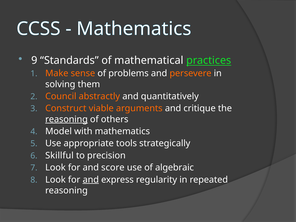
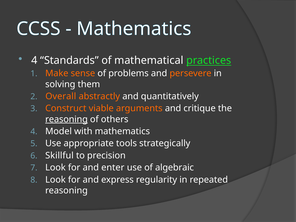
9: 9 -> 4 (34, 60)
Council: Council -> Overall (61, 96)
score: score -> enter (113, 168)
and underline: present -> none (91, 180)
